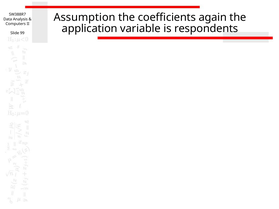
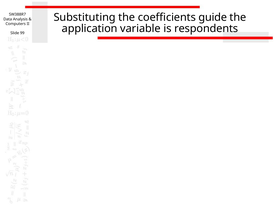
Assumption: Assumption -> Substituting (85, 17)
again: again -> guide (213, 17)
